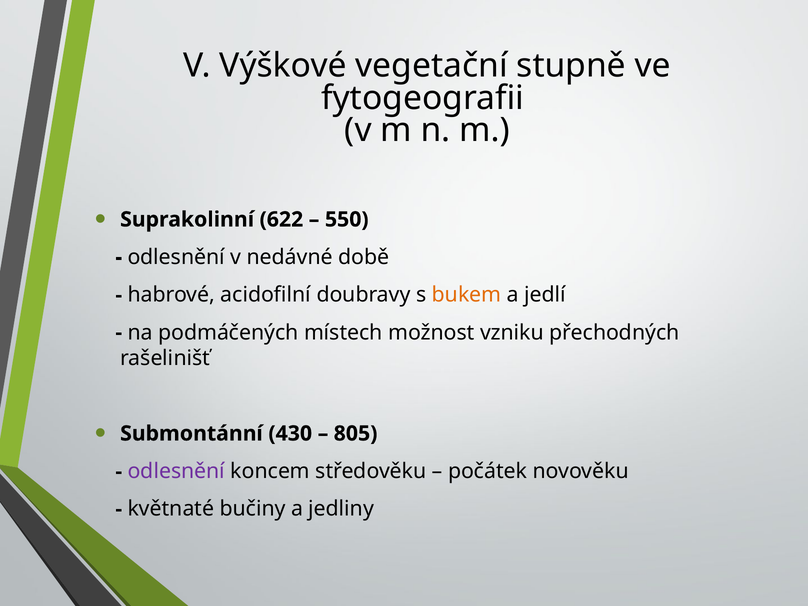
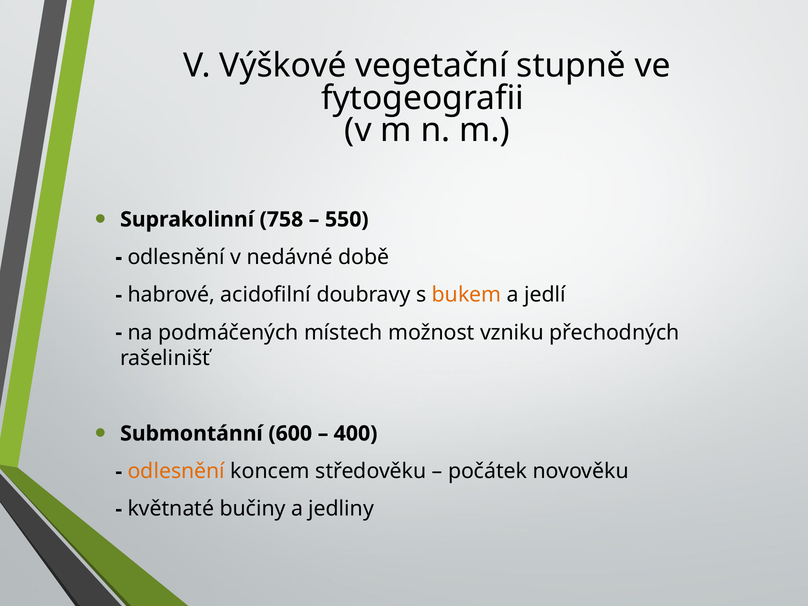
622: 622 -> 758 (281, 219)
430: 430 -> 600 (290, 434)
805: 805 -> 400 (356, 434)
odlesnění colour: purple -> orange (176, 471)
